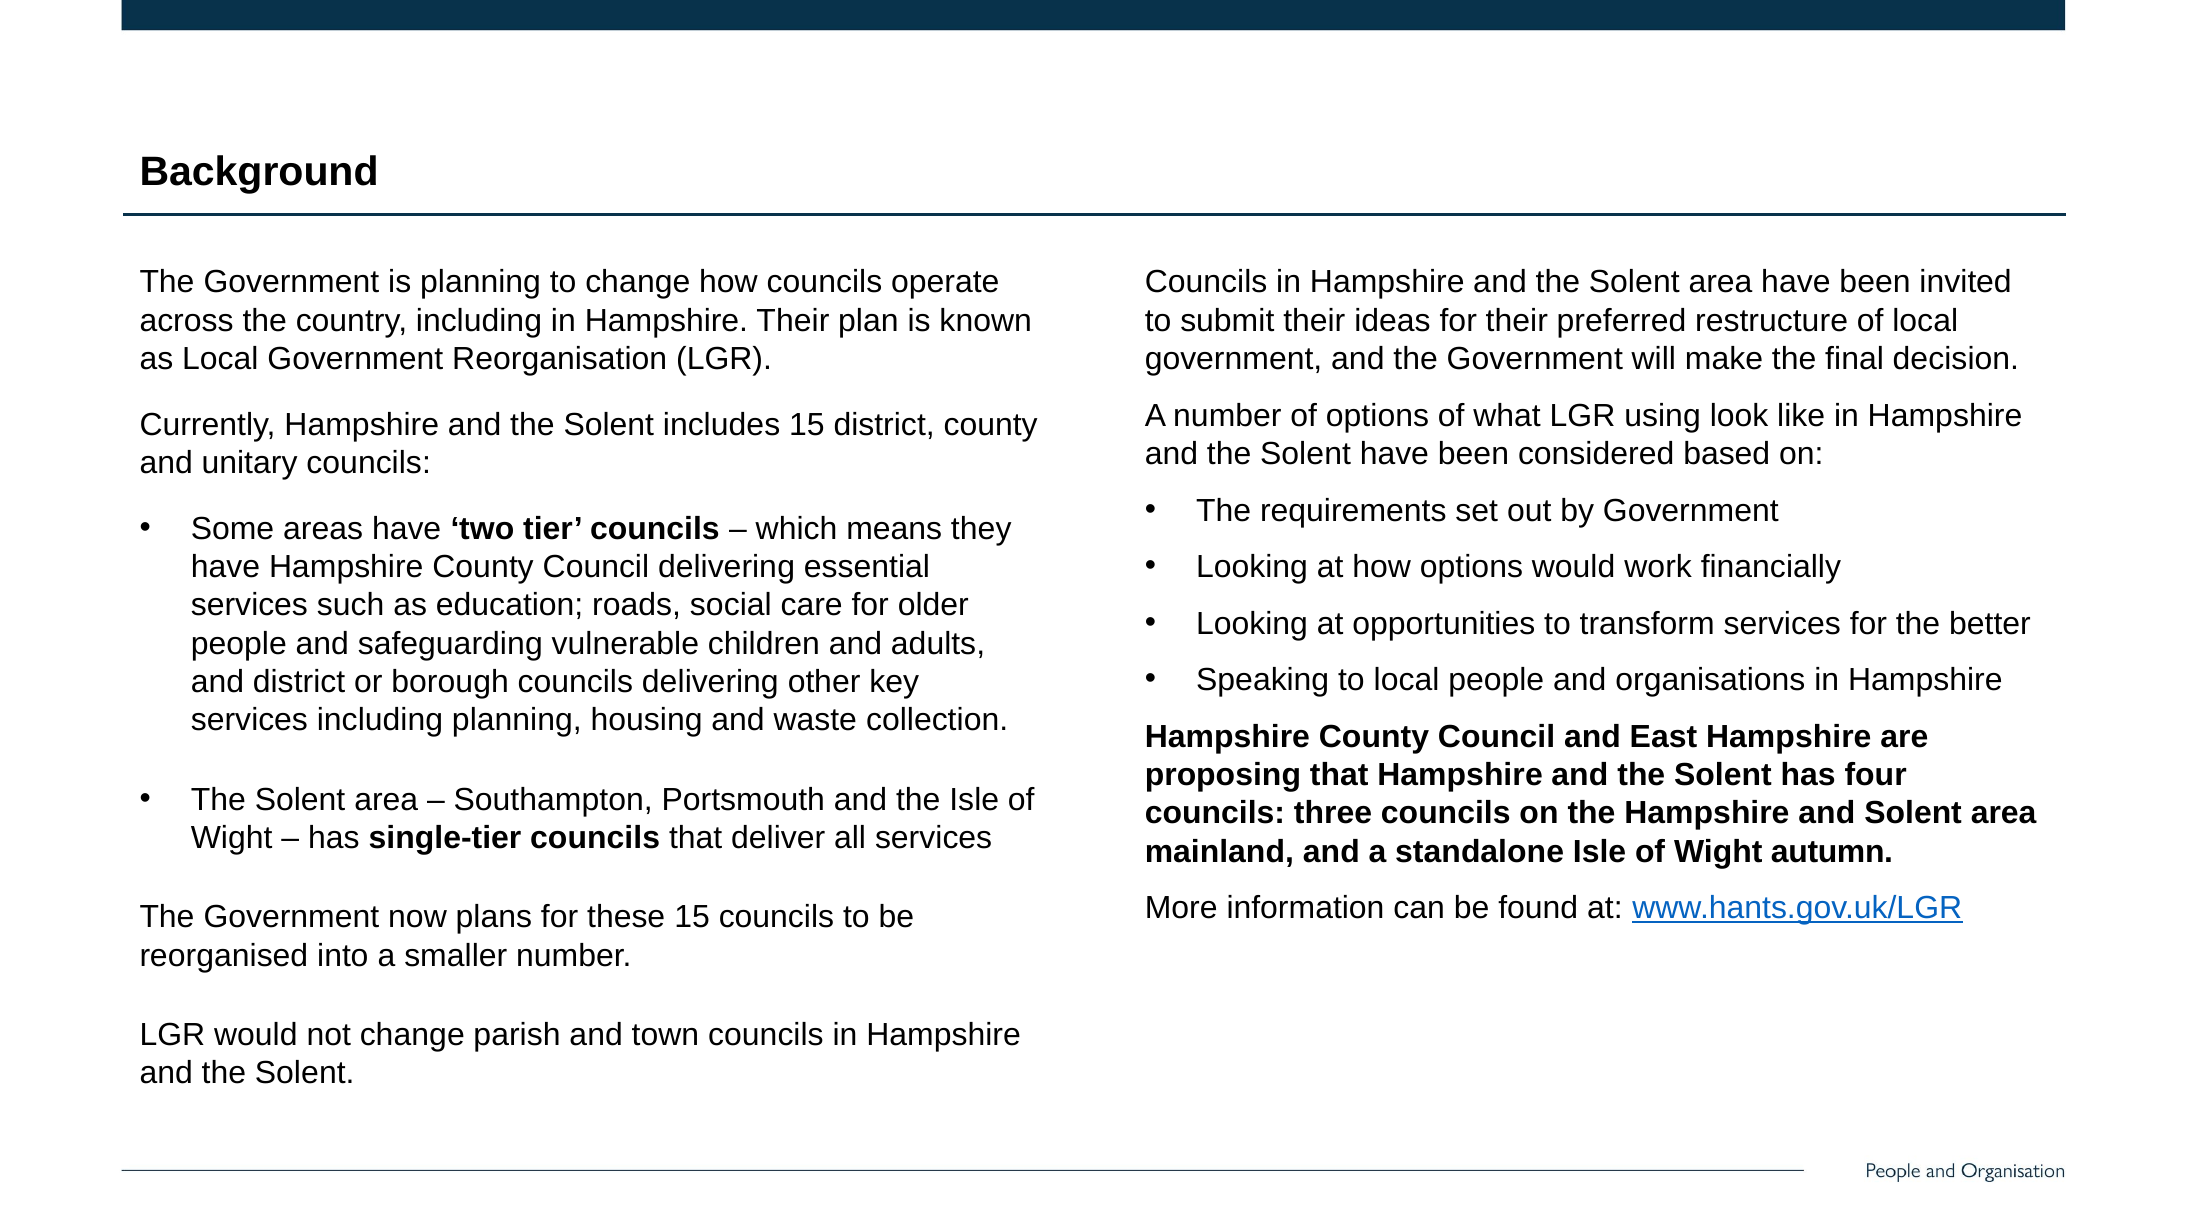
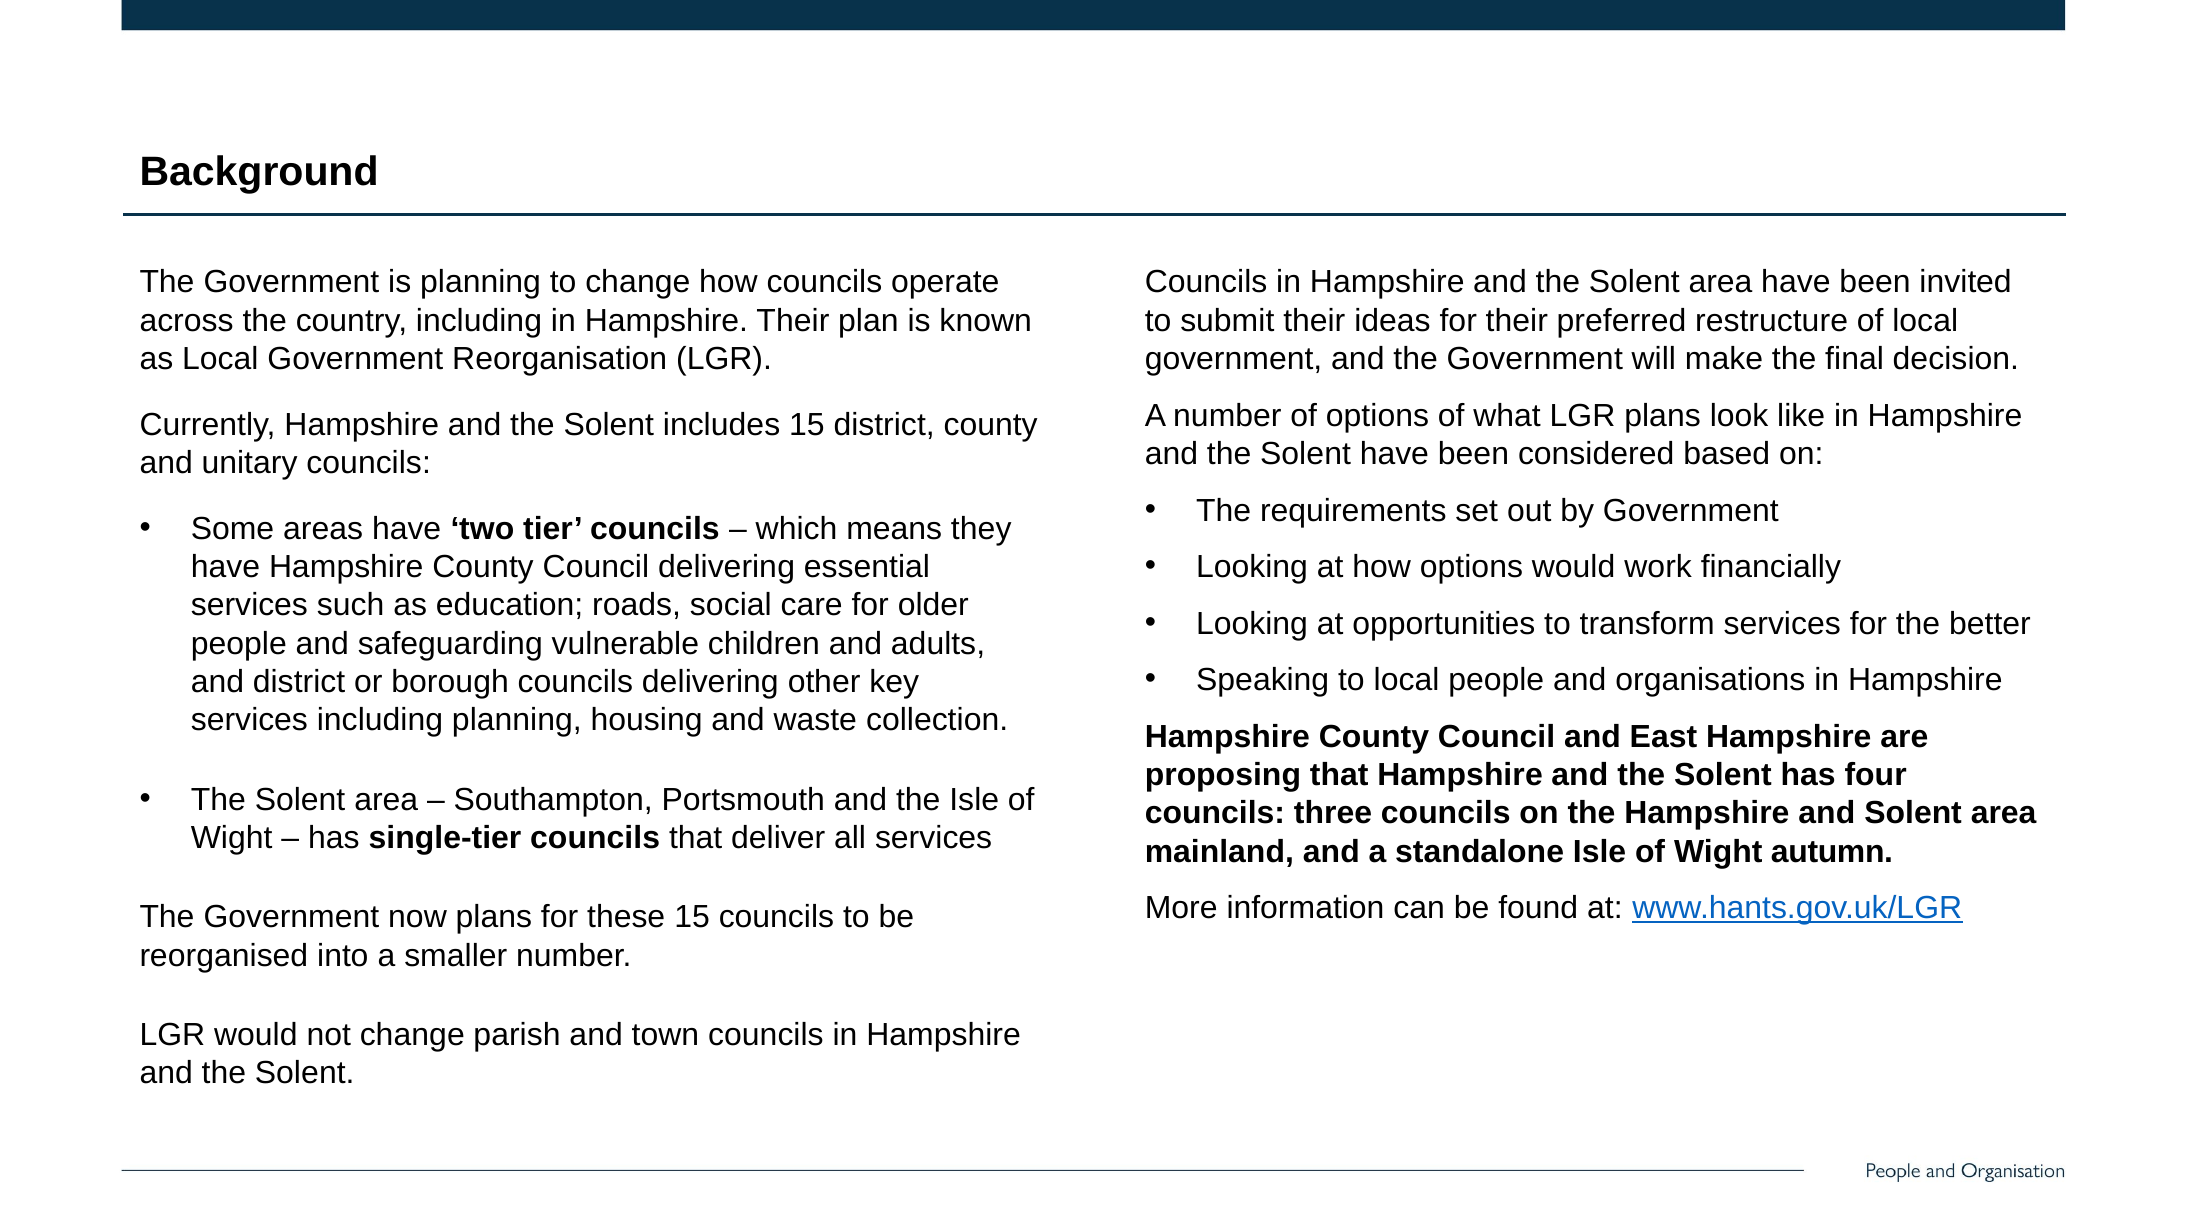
LGR using: using -> plans (1663, 416)
